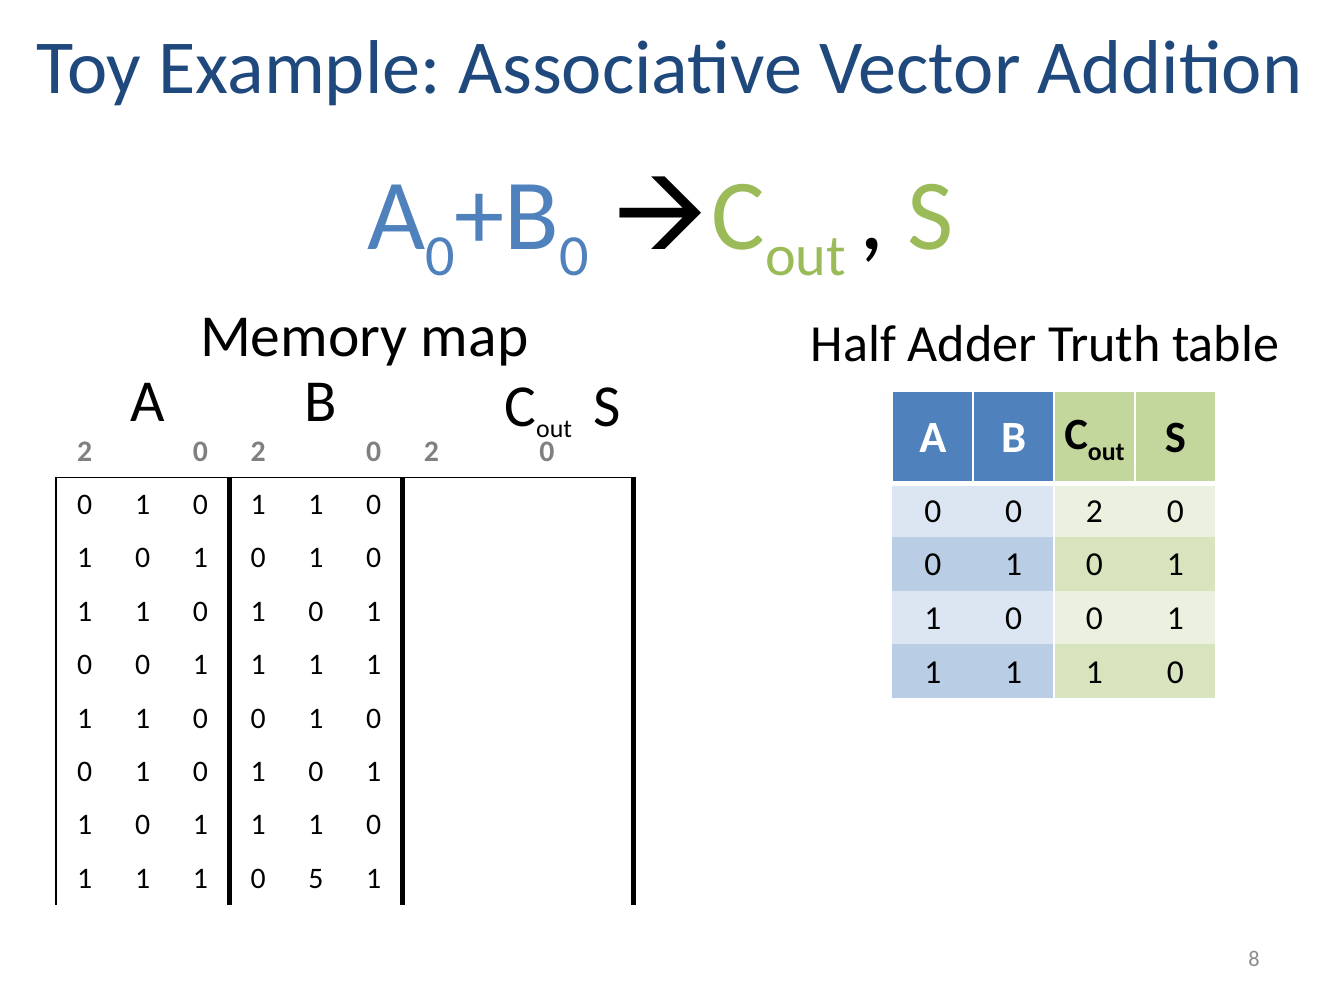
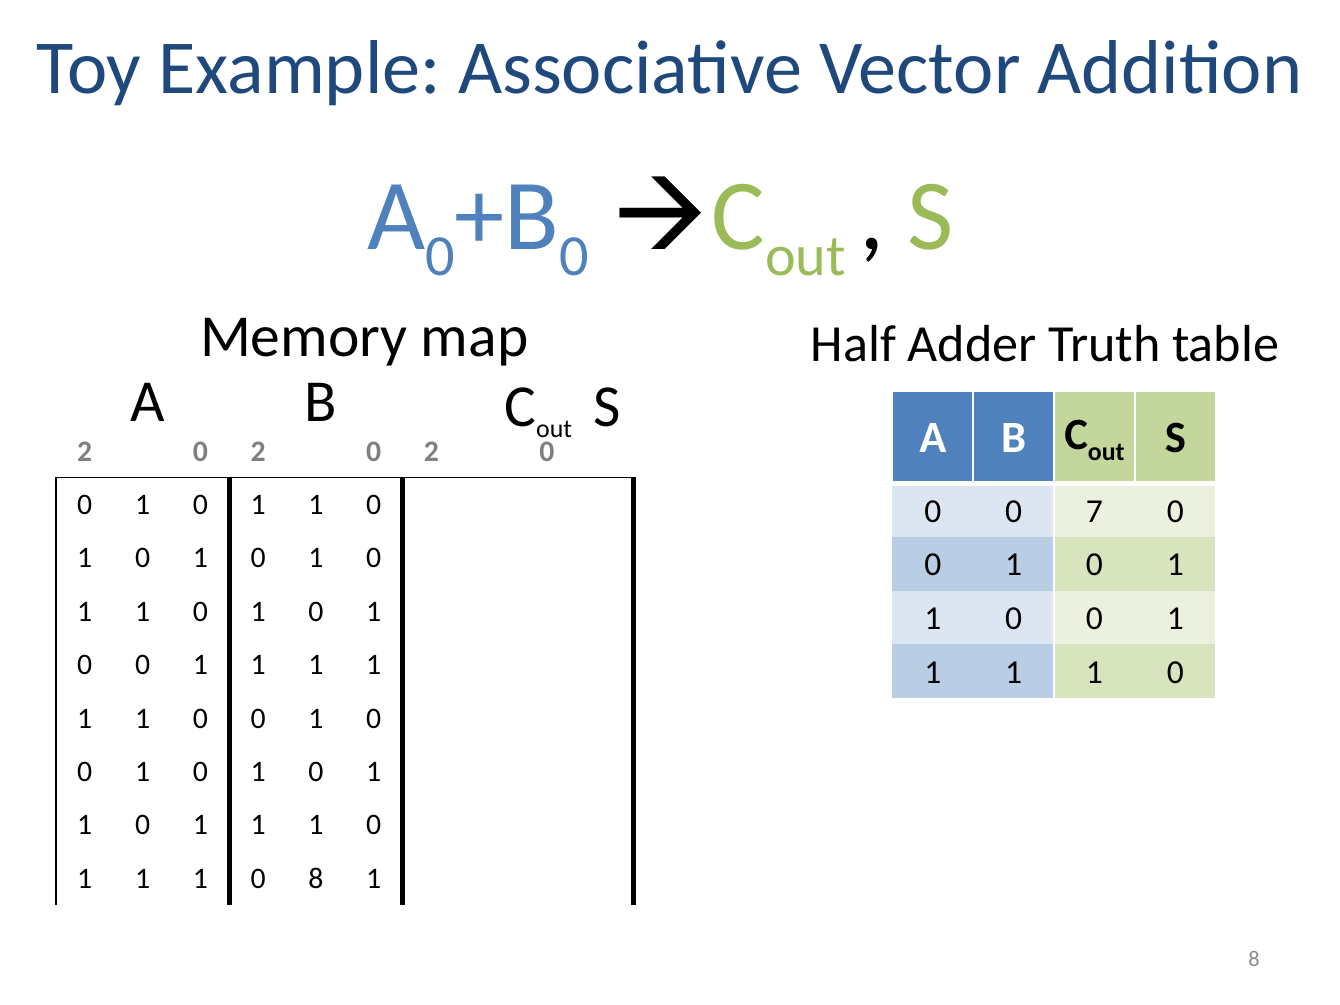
0 0 2: 2 -> 7 (1094, 511)
0 5: 5 -> 8 (316, 878)
